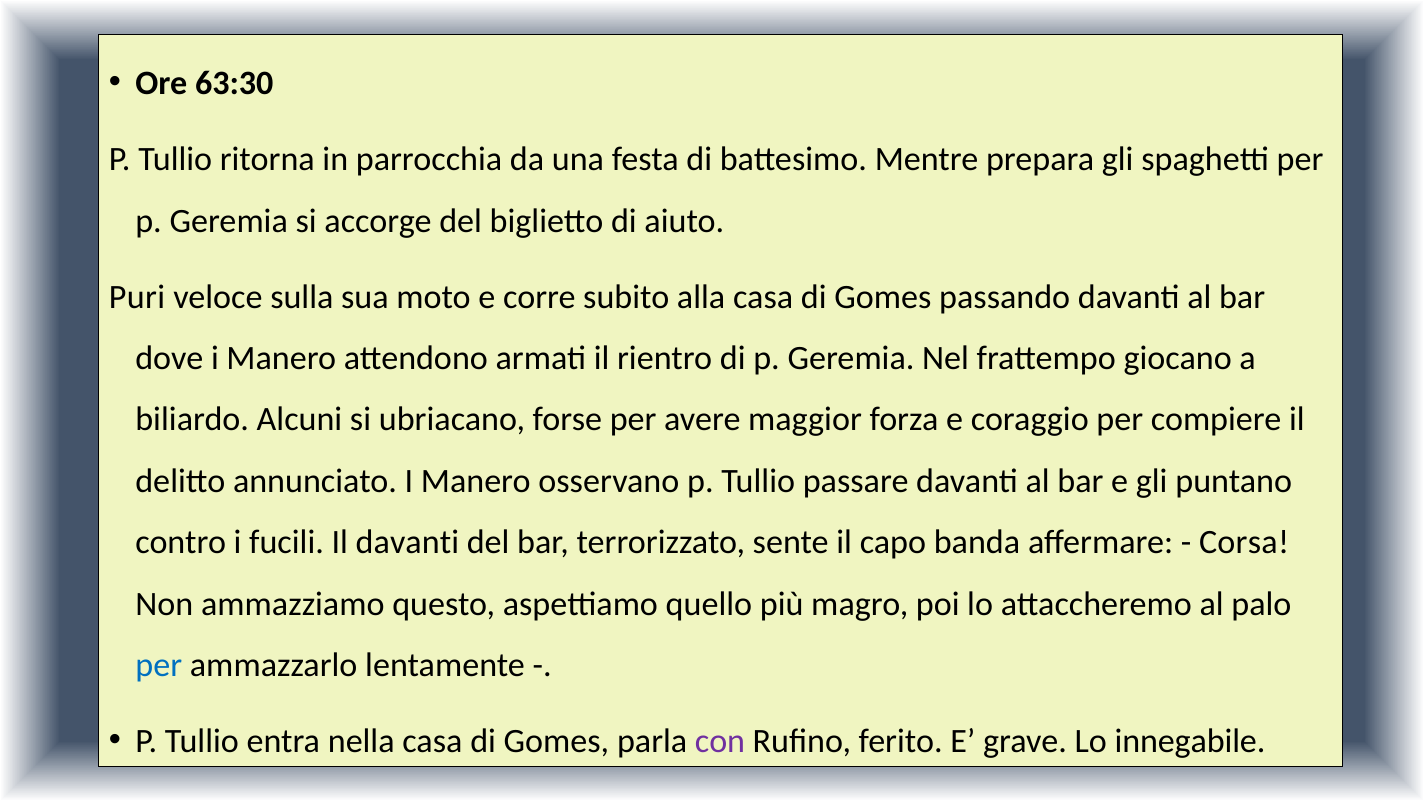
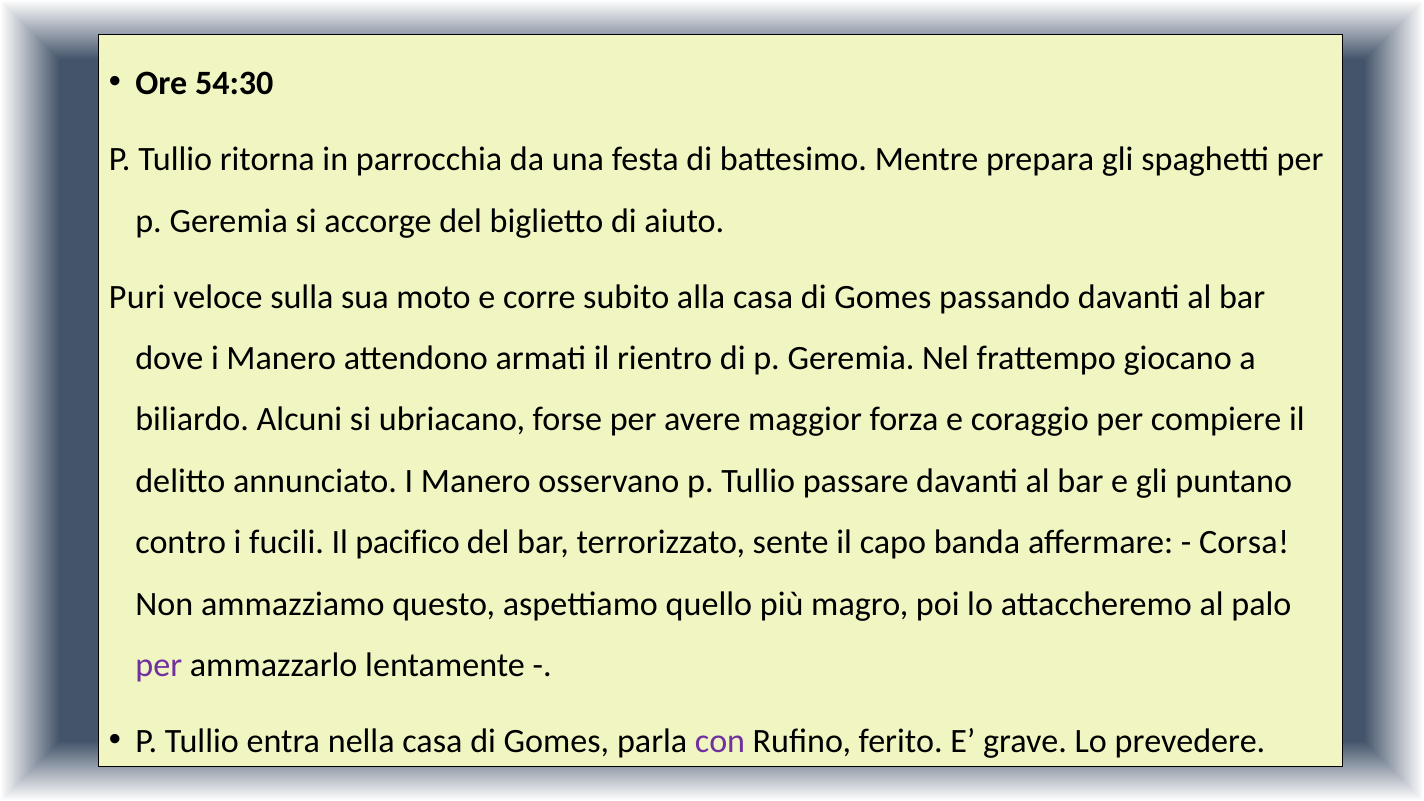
63:30: 63:30 -> 54:30 (234, 83)
Il davanti: davanti -> pacifico (408, 542)
per colour: blue -> purple (159, 665)
innegabile: innegabile -> prevedere (1190, 741)
